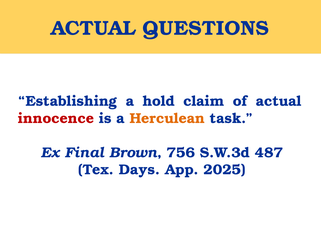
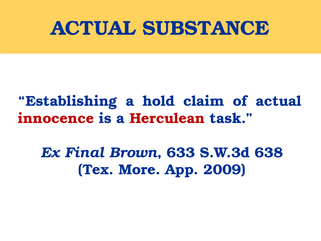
QUESTIONS: QUESTIONS -> SUBSTANCE (206, 28)
Herculean colour: orange -> red (167, 118)
756: 756 -> 633 (181, 152)
487: 487 -> 638 (269, 152)
Days: Days -> More (140, 170)
2025: 2025 -> 2009 (225, 170)
